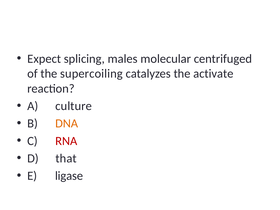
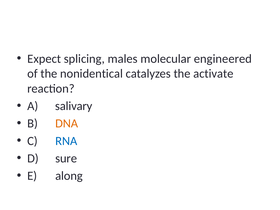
centrifuged: centrifuged -> engineered (223, 59)
supercoiling: supercoiling -> nonidentical (92, 74)
culture: culture -> salivary (74, 106)
RNA colour: red -> blue (66, 141)
that: that -> sure (66, 158)
ligase: ligase -> along (69, 176)
